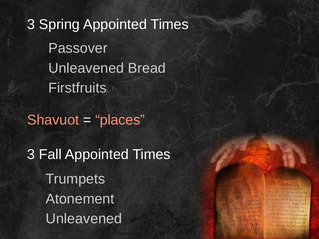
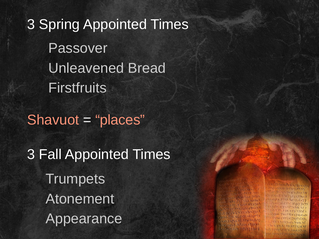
Unleavened: Unleavened -> Appearance (84, 219)
